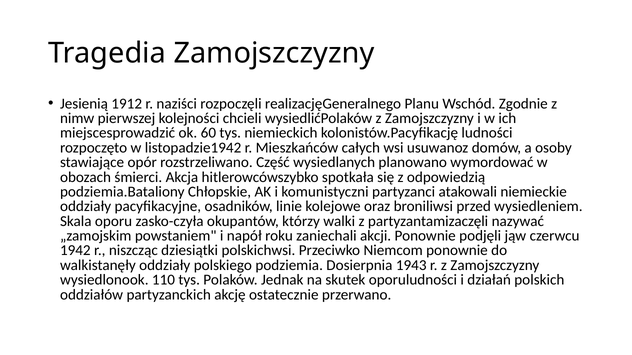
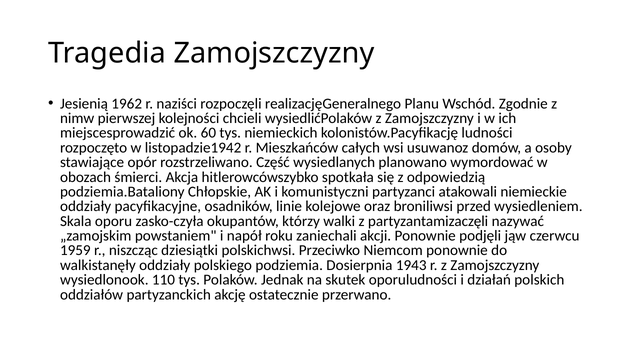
1912: 1912 -> 1962 (127, 104)
1942: 1942 -> 1959 (75, 251)
